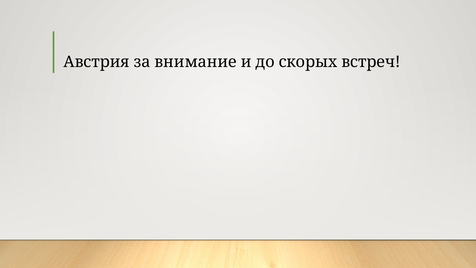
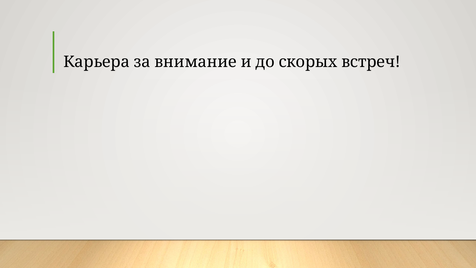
Австрия: Австрия -> Карьера (97, 62)
